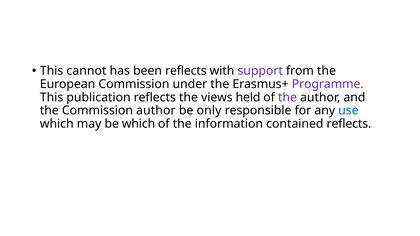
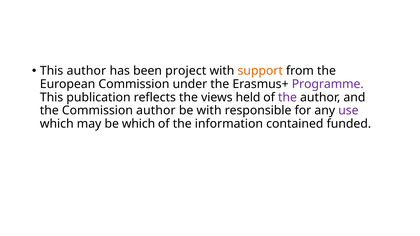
This cannot: cannot -> author (86, 71)
been reflects: reflects -> project (186, 71)
support colour: purple -> orange (260, 71)
be only: only -> with (209, 111)
use colour: blue -> purple (348, 111)
contained reflects: reflects -> funded (349, 124)
